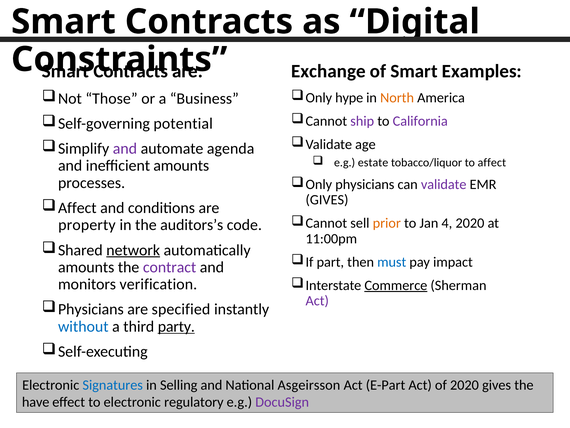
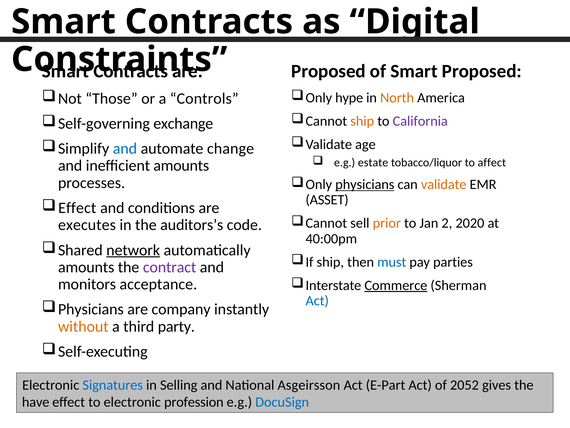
Exchange: Exchange -> Proposed (329, 71)
Smart Examples: Examples -> Proposed (482, 71)
Business: Business -> Controls (204, 98)
ship colour: purple -> orange (362, 121)
potential: potential -> exchange (183, 123)
and colour: purple -> blue (125, 148)
agenda: agenda -> change (231, 148)
physicians underline: none -> present (365, 184)
validate colour: purple -> orange (444, 184)
GIVES: GIVES -> ASSET (327, 200)
Affect: Affect -> Effect (77, 208)
4: 4 -> 2 (447, 223)
property: property -> executes (87, 225)
11:00pm: 11:00pm -> 40:00pm (331, 238)
part: part -> ship (330, 262)
impact: impact -> parties (453, 262)
verification: verification -> acceptance (158, 284)
Act colour: purple -> blue (317, 300)
specified: specified -> company (181, 309)
without colour: blue -> orange (83, 326)
party underline: present -> none (176, 326)
of 2020: 2020 -> 2052 (464, 385)
regulatory: regulatory -> profession (194, 402)
DocuSign colour: purple -> blue (282, 402)
